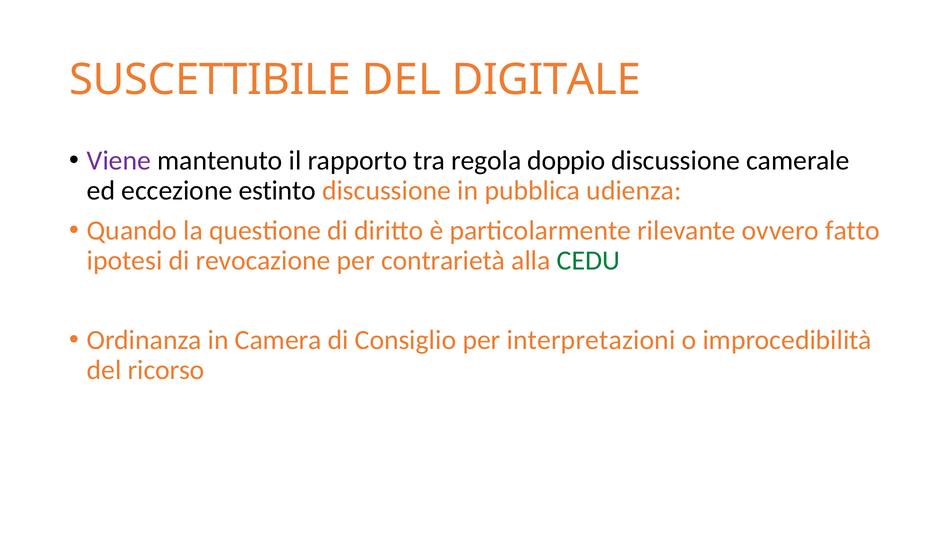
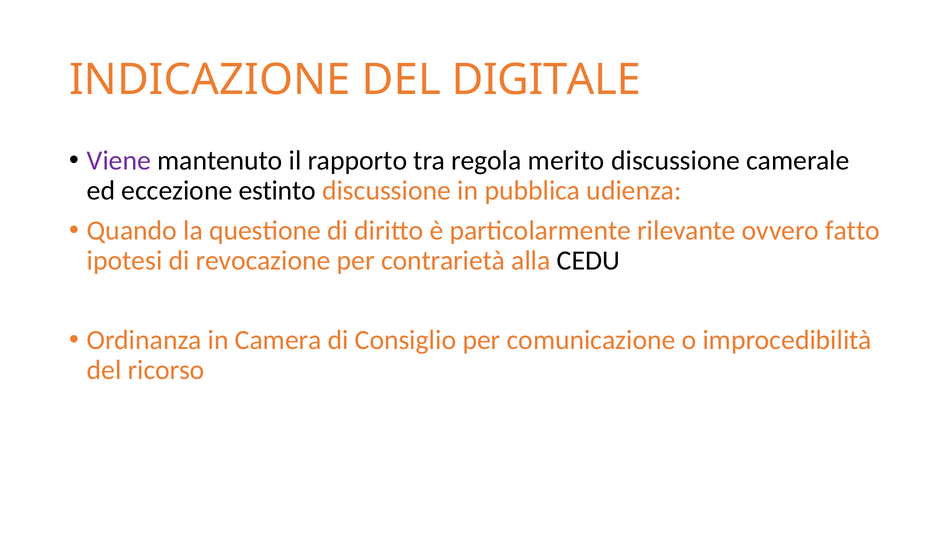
SUSCETTIBILE: SUSCETTIBILE -> INDICAZIONE (210, 80)
doppio: doppio -> merito (566, 161)
CEDU colour: green -> black (588, 261)
interpretazioni: interpretazioni -> comunicazione (591, 341)
